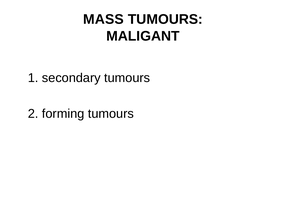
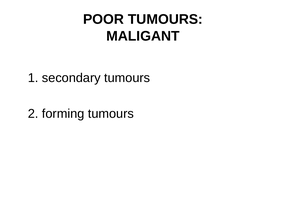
MASS: MASS -> POOR (104, 19)
